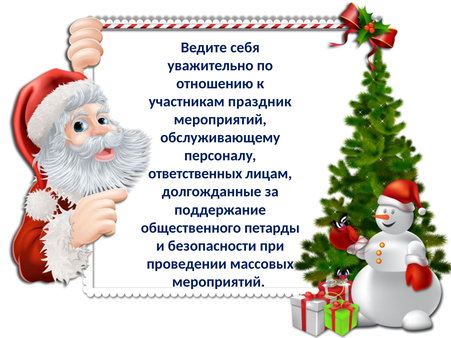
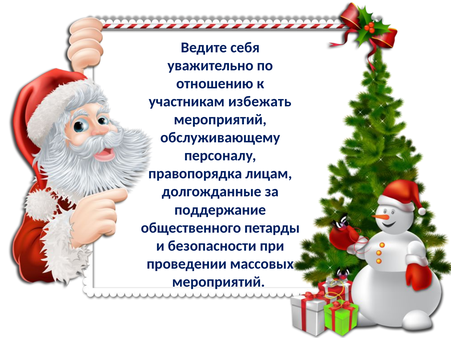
праздник: праздник -> избежать (260, 102)
ответственных: ответственных -> правопорядка (195, 174)
